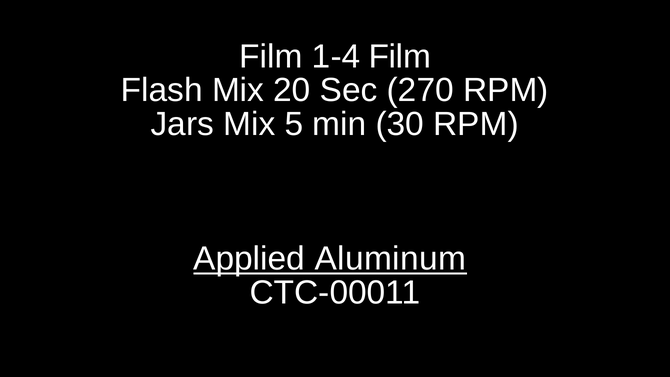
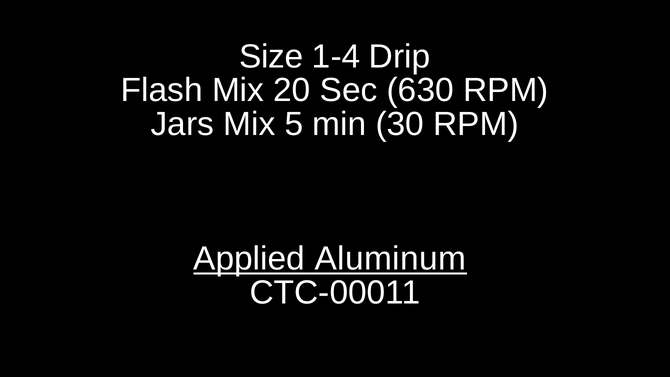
Film: Film -> Size (271, 57)
1-4 Film: Film -> Drip (400, 57)
270: 270 -> 630 (420, 90)
